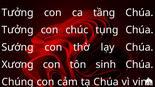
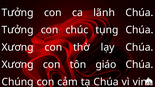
tầng: tầng -> lãnh (104, 13)
Sướng: Sướng -> Xương (18, 47)
sinh: sinh -> giáo (106, 65)
